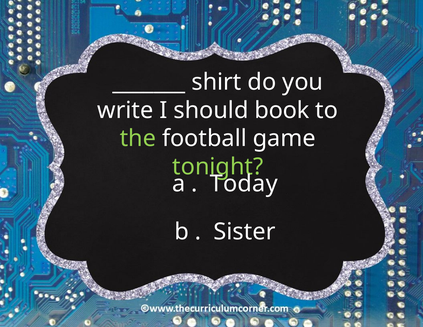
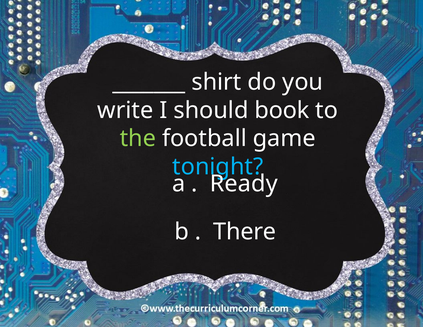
tonight colour: light green -> light blue (218, 167)
Today: Today -> Ready (244, 184)
Sister: Sister -> There (245, 232)
